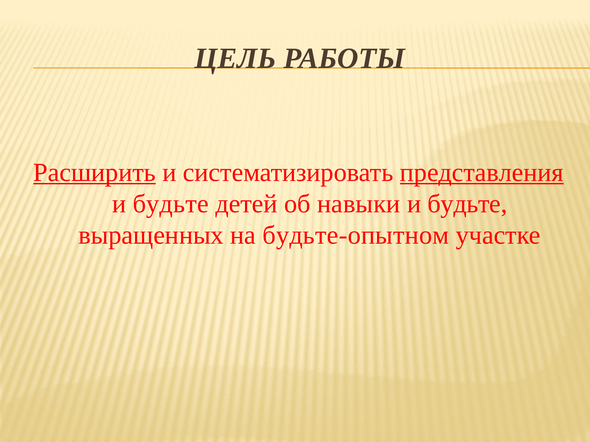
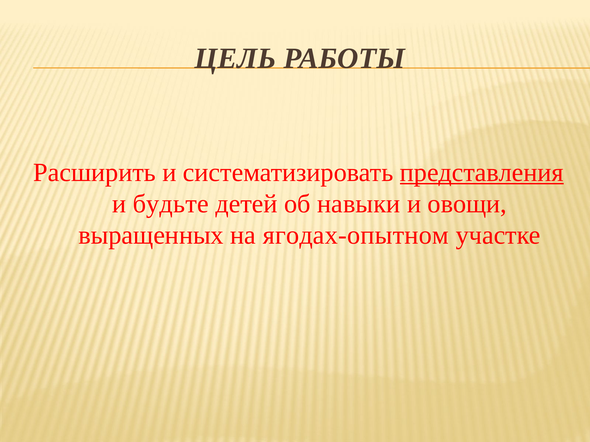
Расширить underline: present -> none (95, 173)
будьте: будьте -> овощи (467, 204)
будьте-опытном: будьте-опытном -> ягодах-опытном (356, 236)
